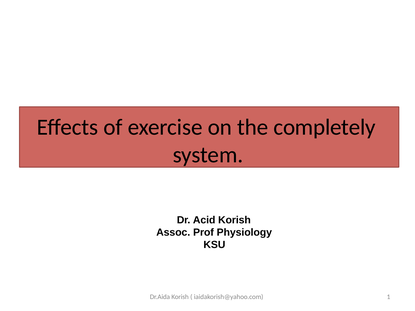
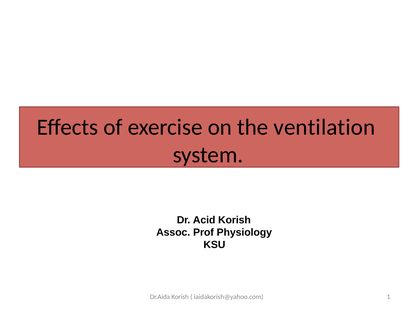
completely: completely -> ventilation (324, 127)
